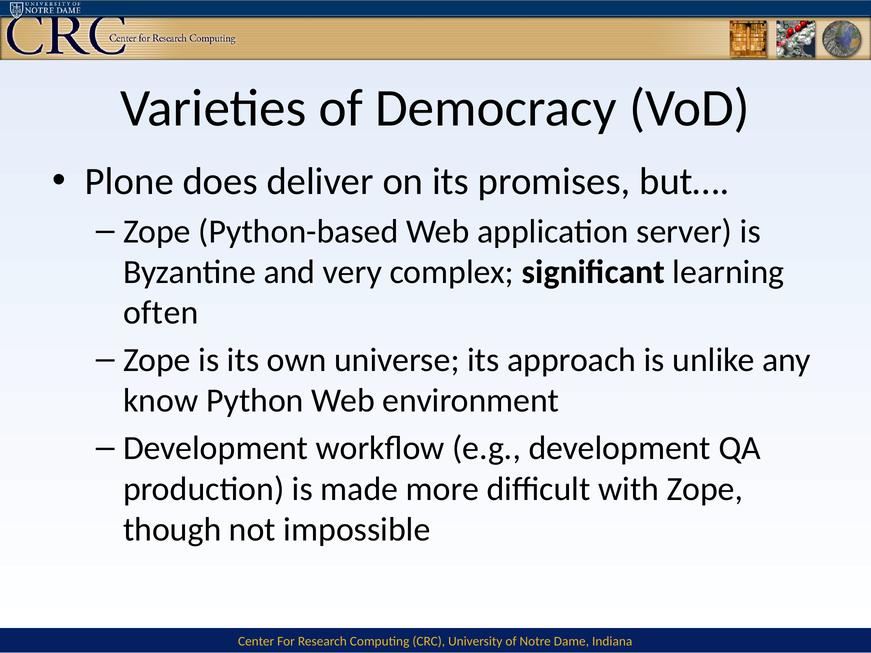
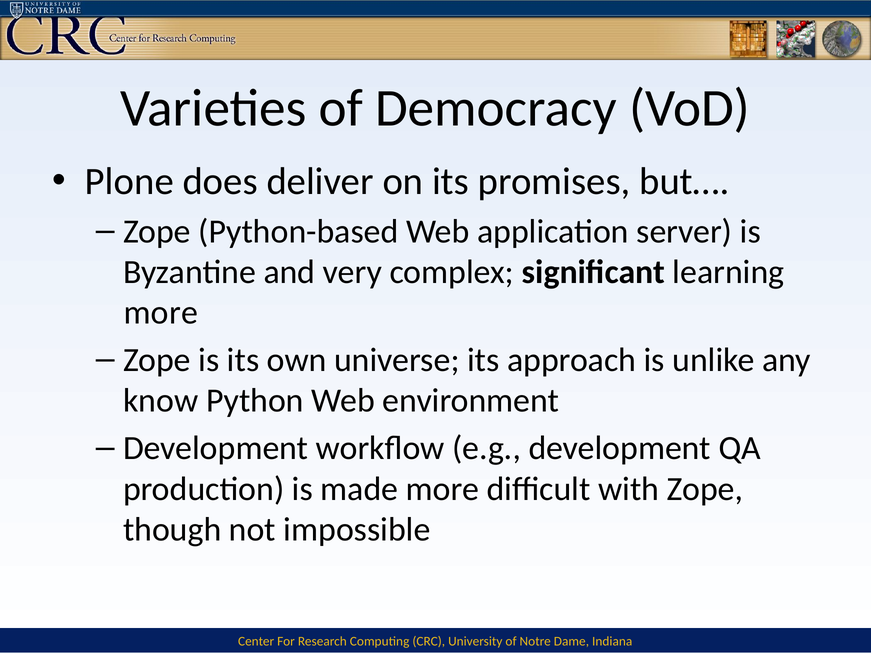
often: often -> more (161, 313)
